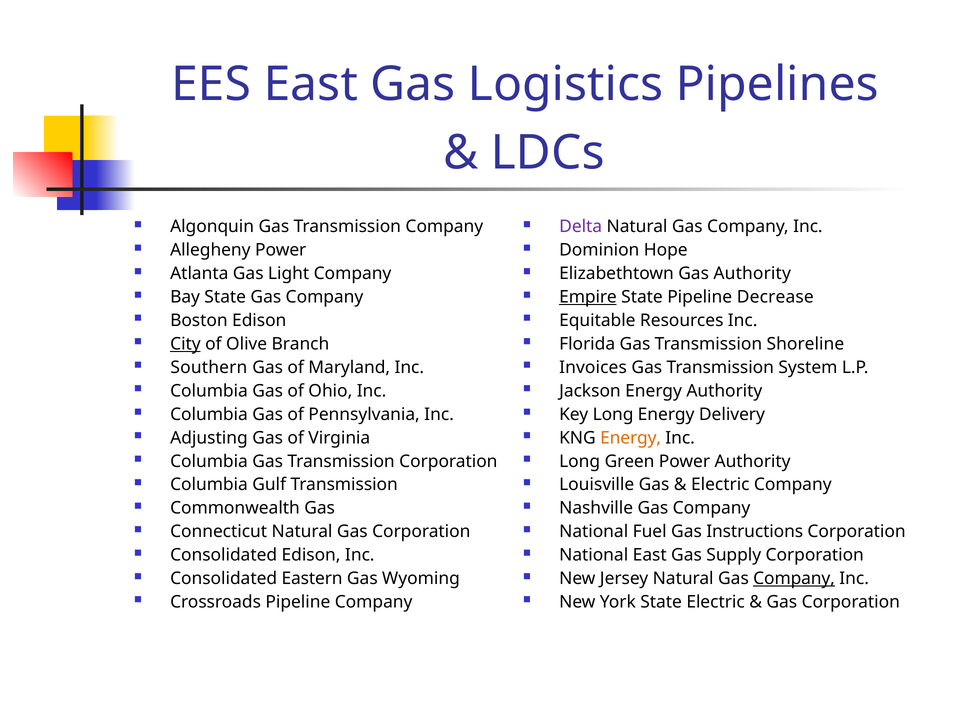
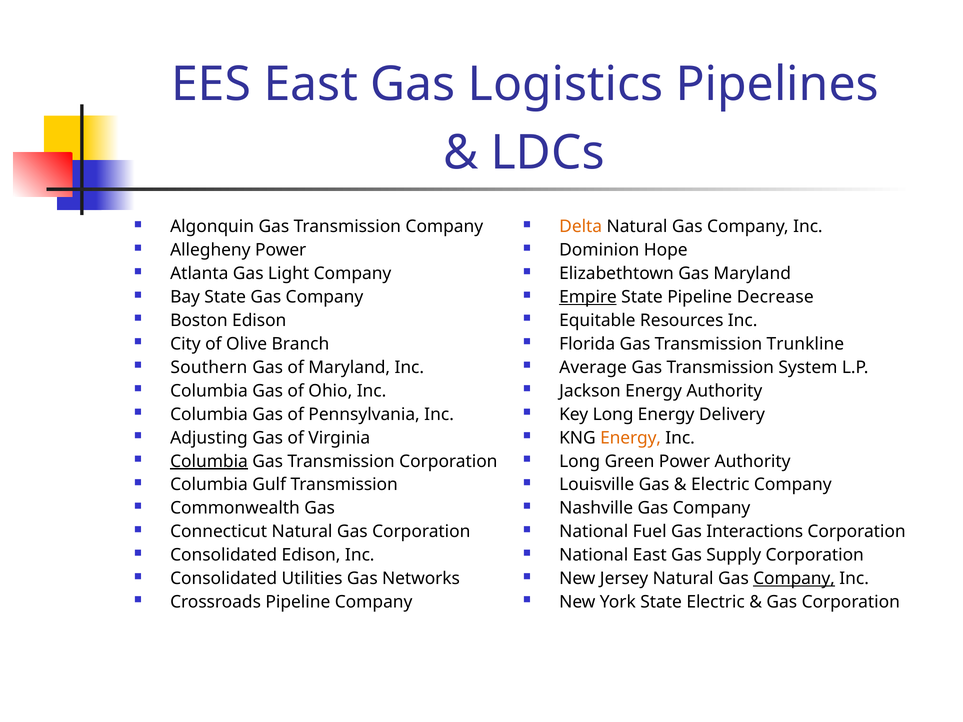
Delta colour: purple -> orange (581, 227)
Gas Authority: Authority -> Maryland (752, 274)
City underline: present -> none (185, 344)
Shoreline: Shoreline -> Trunkline (805, 344)
Invoices: Invoices -> Average (593, 368)
Columbia underline: none -> present (209, 461)
Instructions: Instructions -> Interactions (755, 532)
Eastern: Eastern -> Utilities (312, 579)
Wyoming: Wyoming -> Networks (421, 579)
